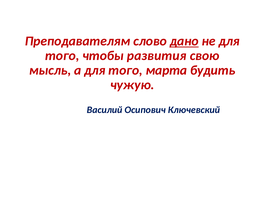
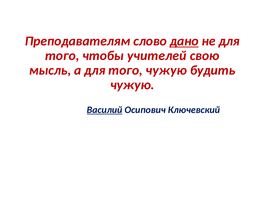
развития: развития -> учителей (157, 56)
того марта: марта -> чужую (166, 70)
Василий underline: none -> present (105, 110)
